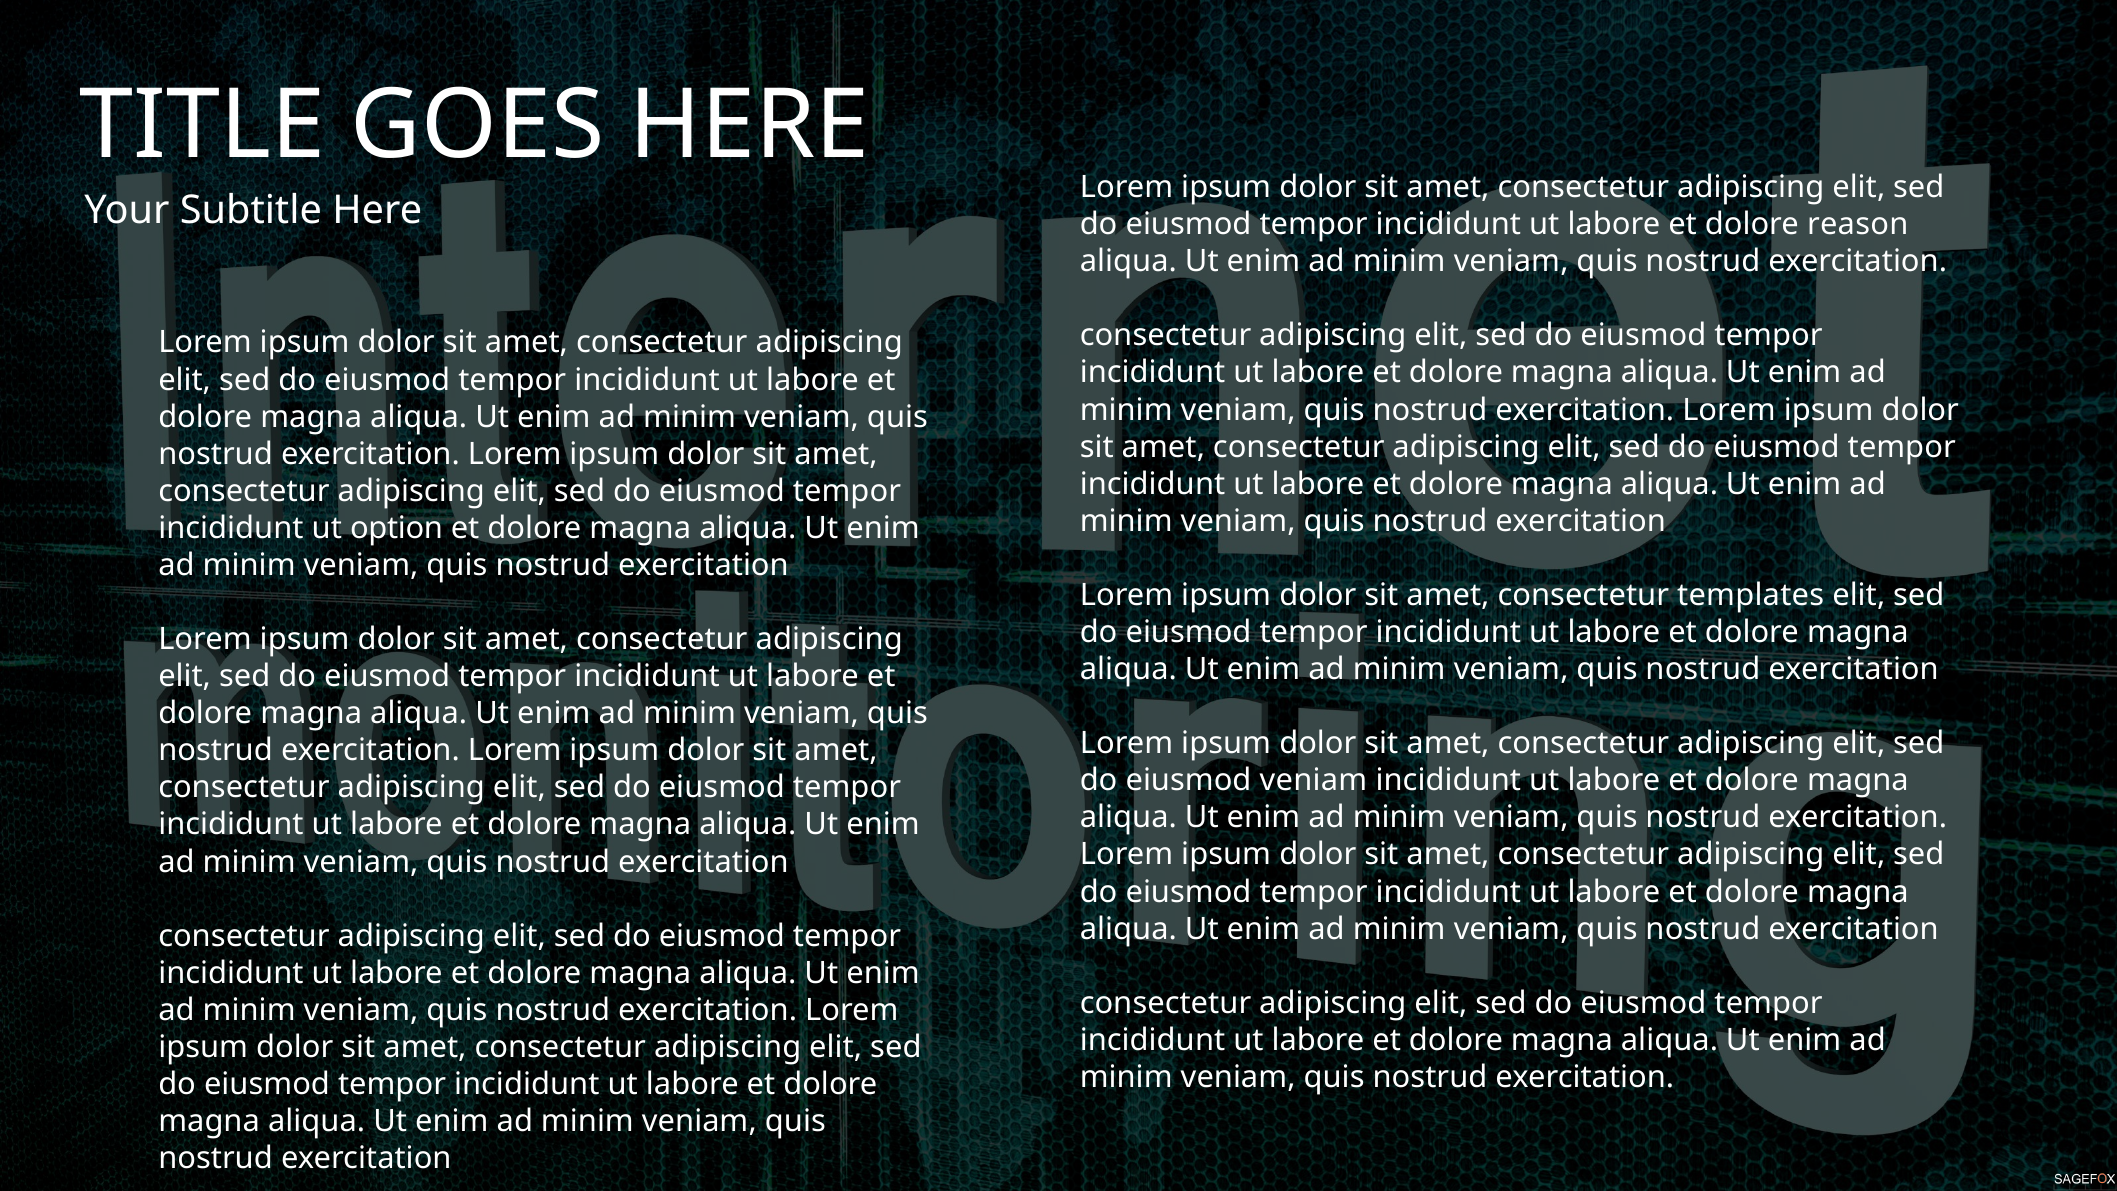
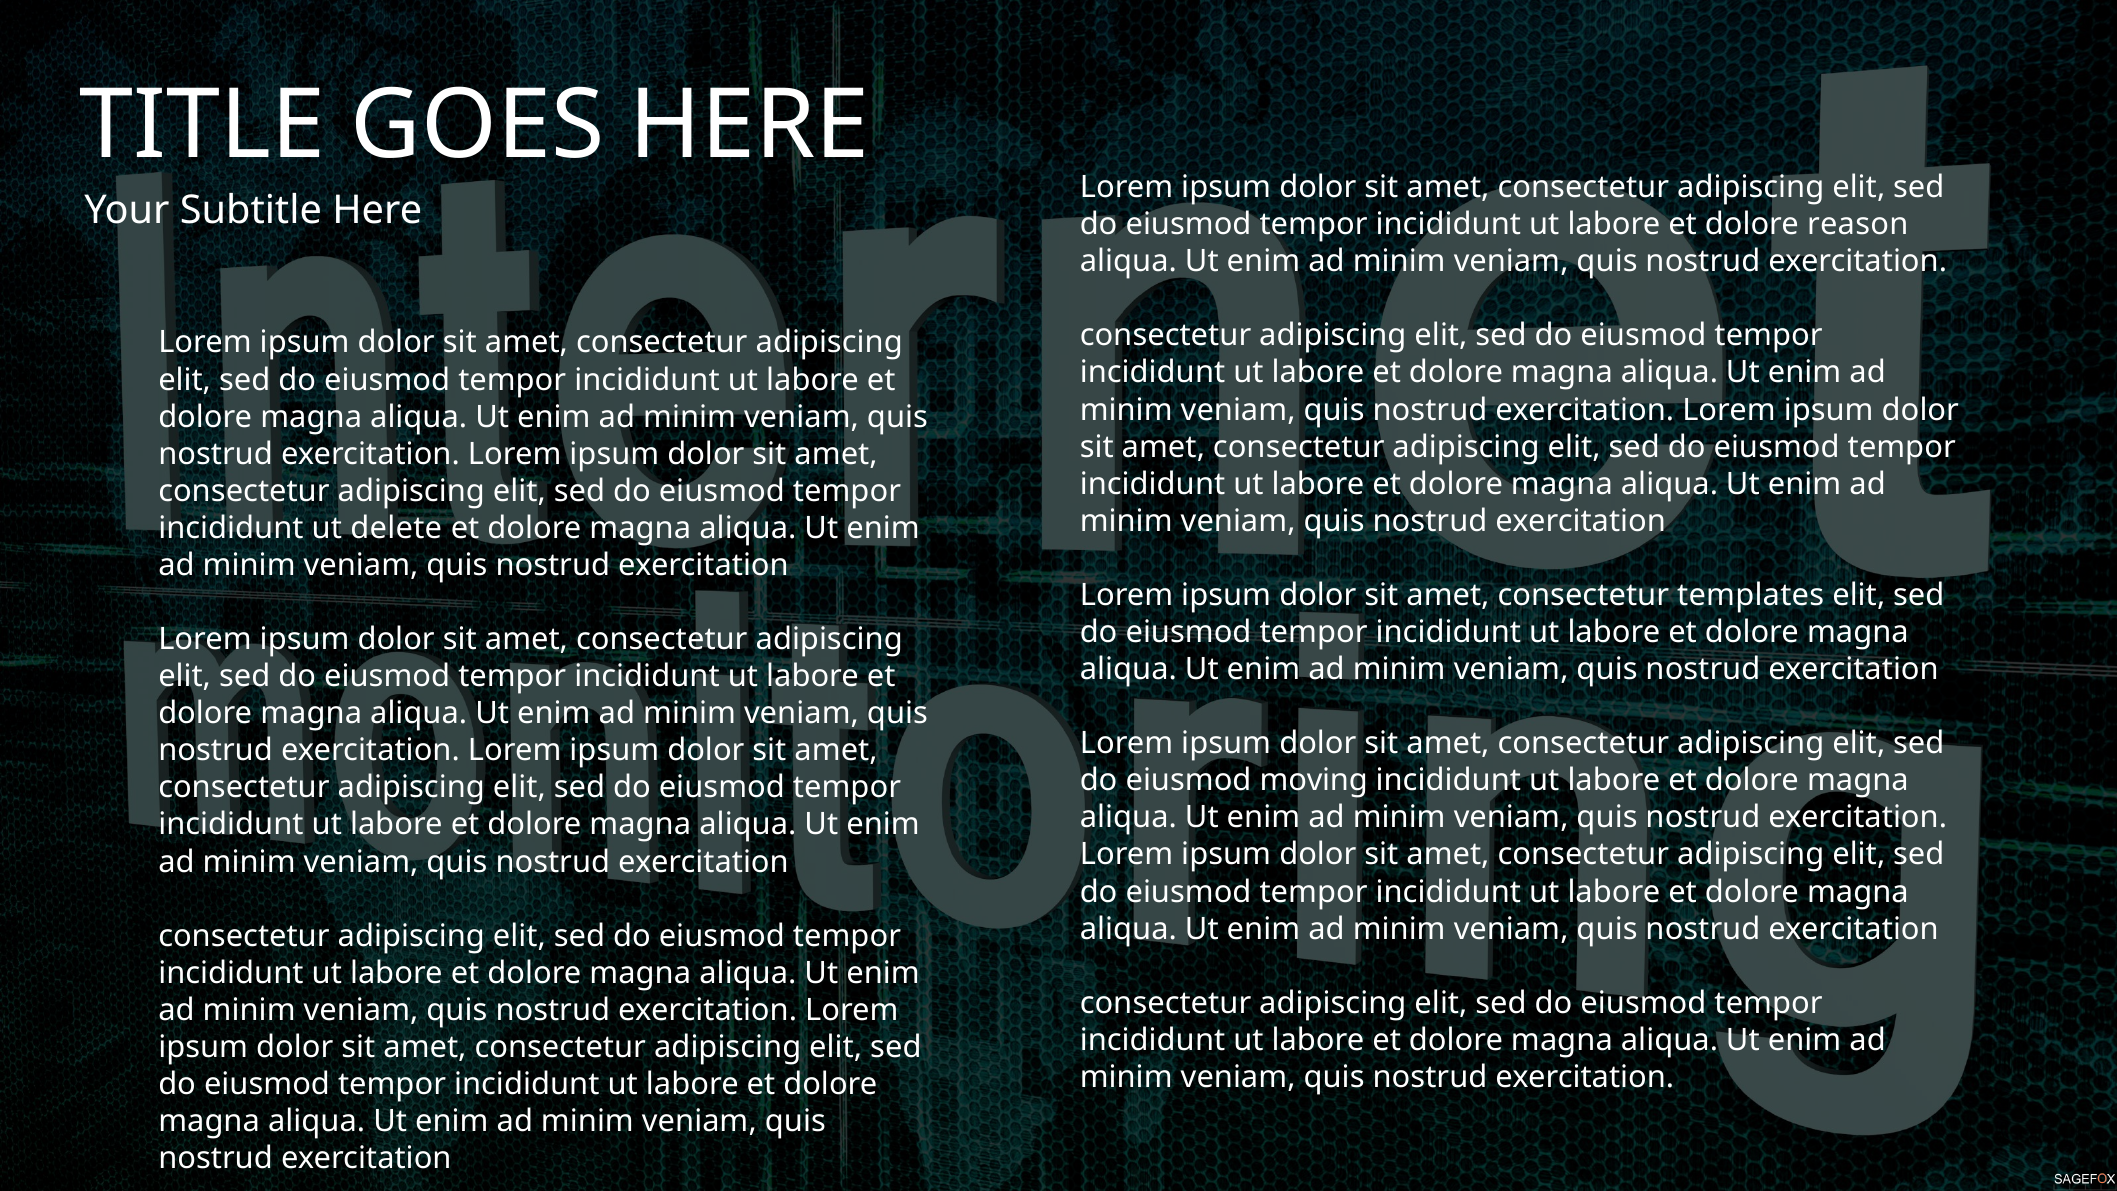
option: option -> delete (396, 528)
eiusmod veniam: veniam -> moving (1314, 780)
